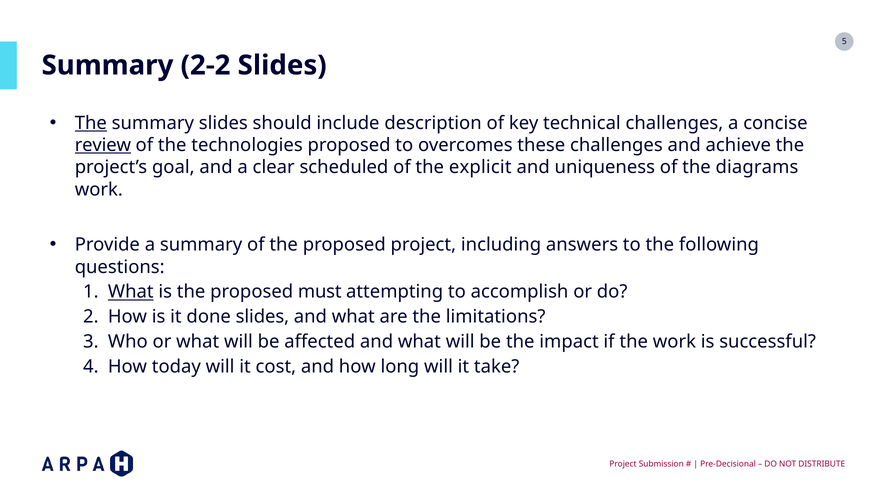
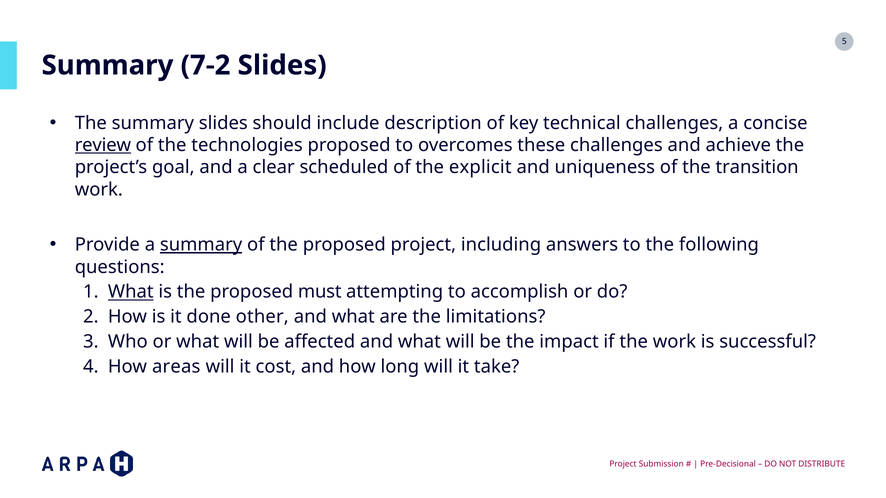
2-2: 2-2 -> 7-2 (205, 65)
The underline: present -> none (91, 123)
diagrams: diagrams -> transition (757, 167)
summary underline: none -> present (201, 245)
done slides: slides -> other (262, 317)
today: today -> areas (176, 367)
